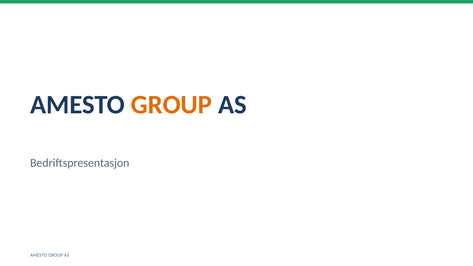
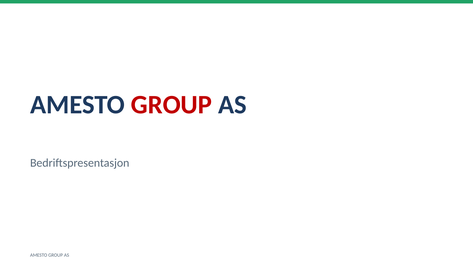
GROUP colour: orange -> red (172, 105)
